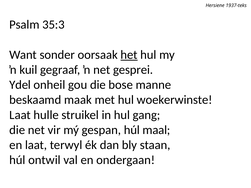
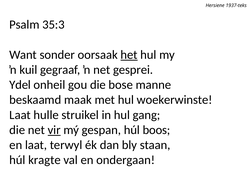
vir underline: none -> present (54, 130)
maal: maal -> boos (156, 130)
ontwil: ontwil -> kragte (44, 160)
